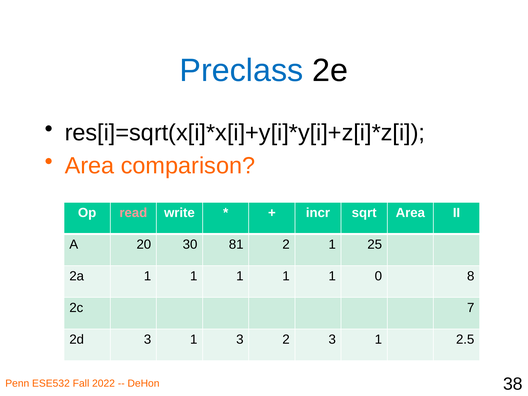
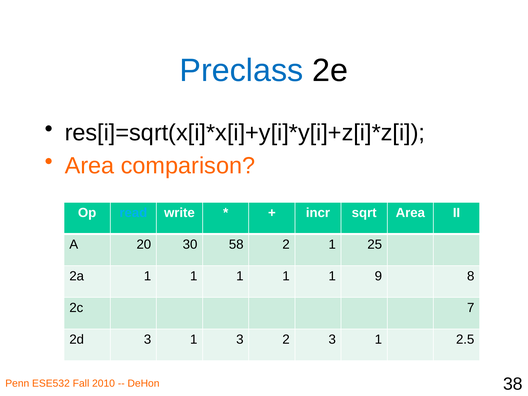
read colour: pink -> light blue (133, 213)
81: 81 -> 58 (236, 244)
0: 0 -> 9 (378, 276)
2022: 2022 -> 2010 (104, 384)
